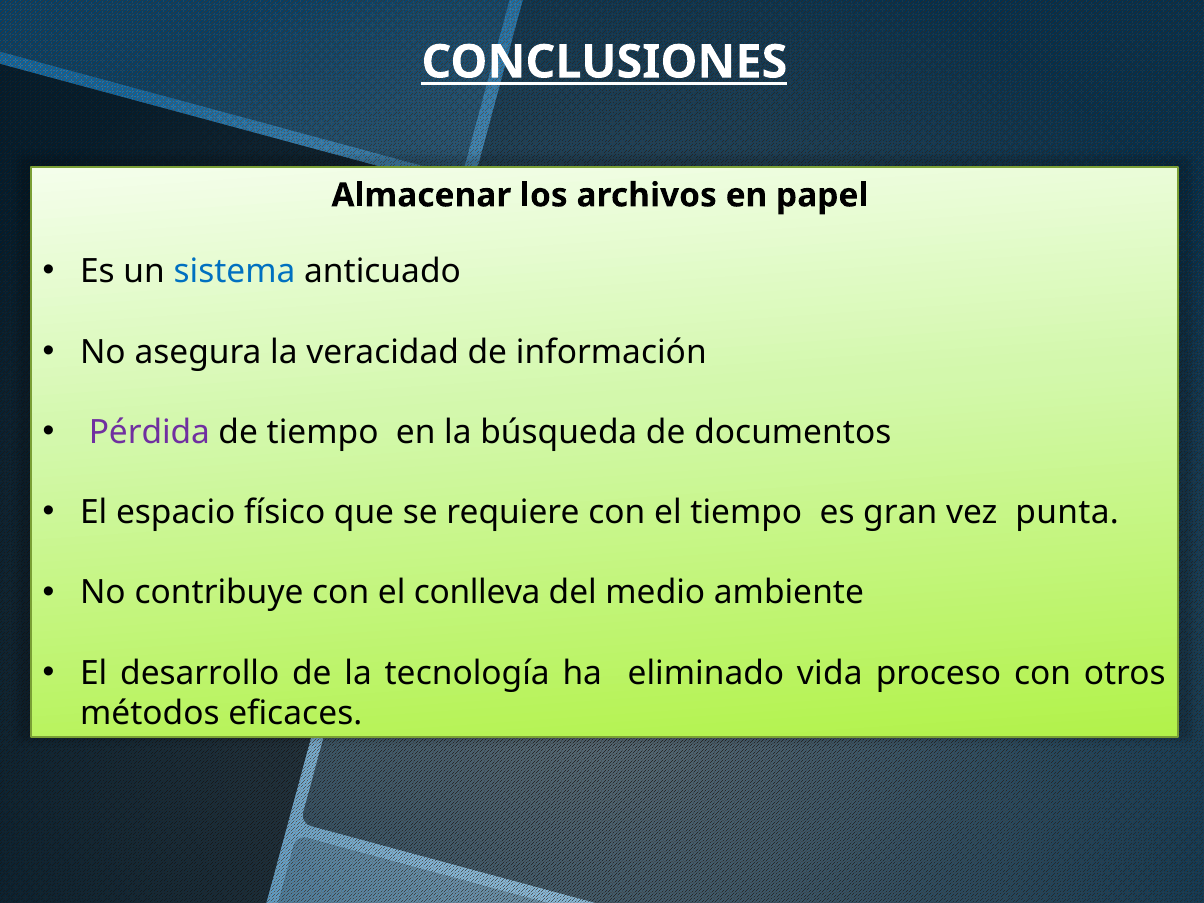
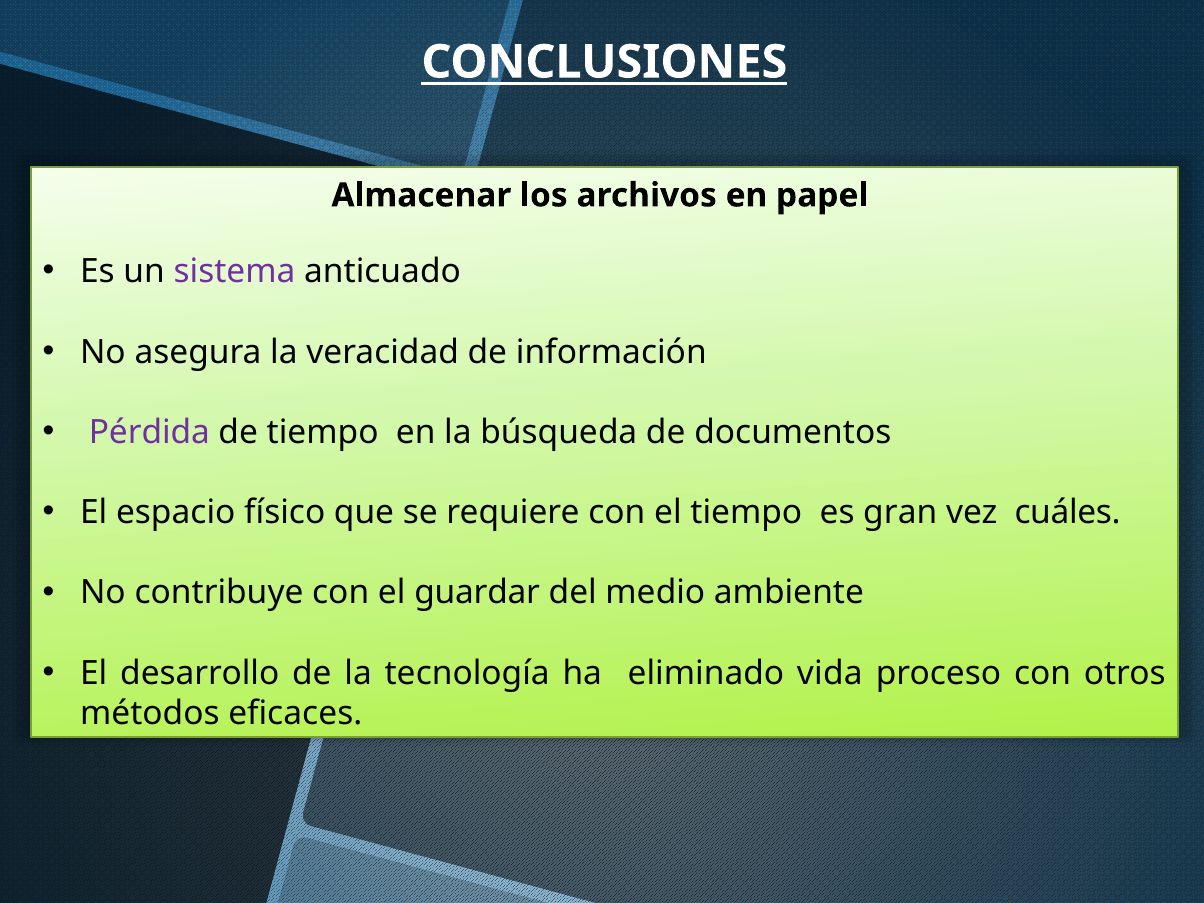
sistema colour: blue -> purple (235, 272)
punta: punta -> cuáles (1068, 513)
conlleva: conlleva -> guardar (477, 593)
